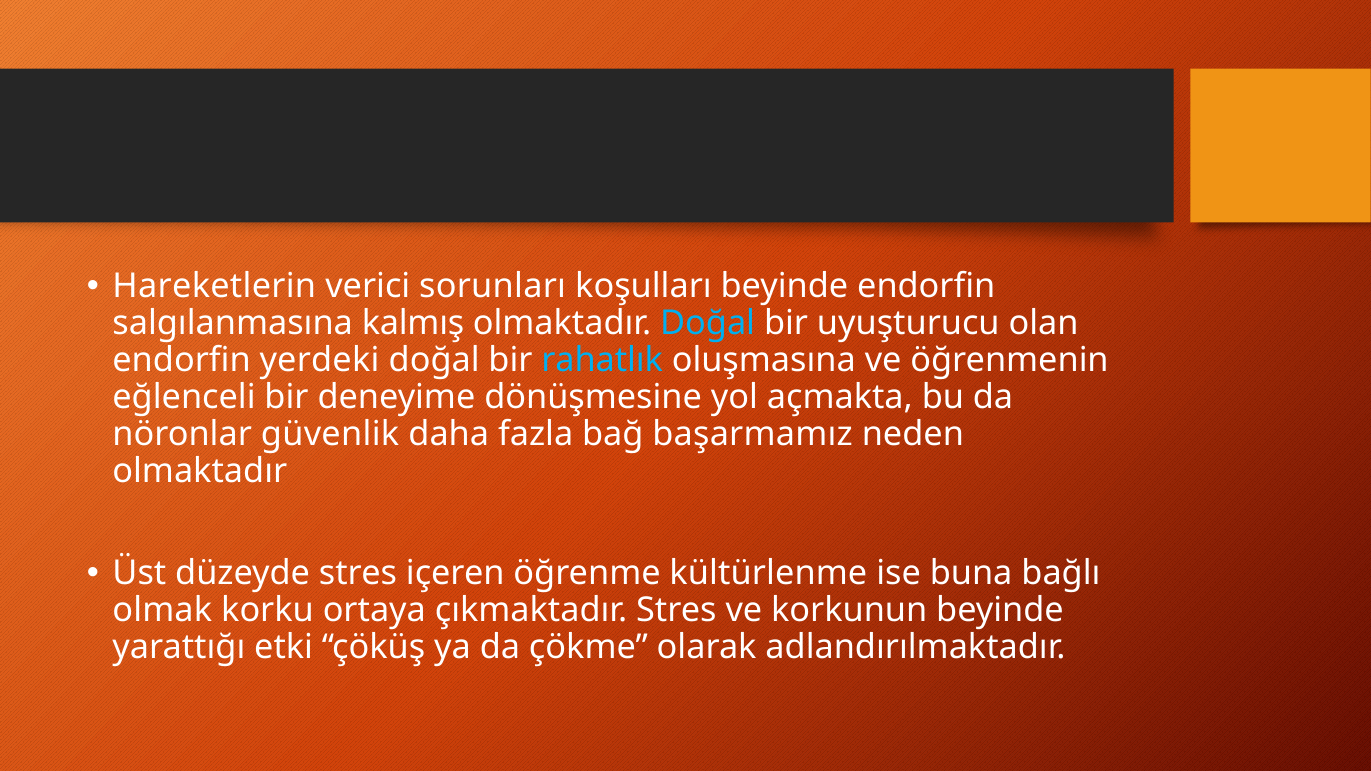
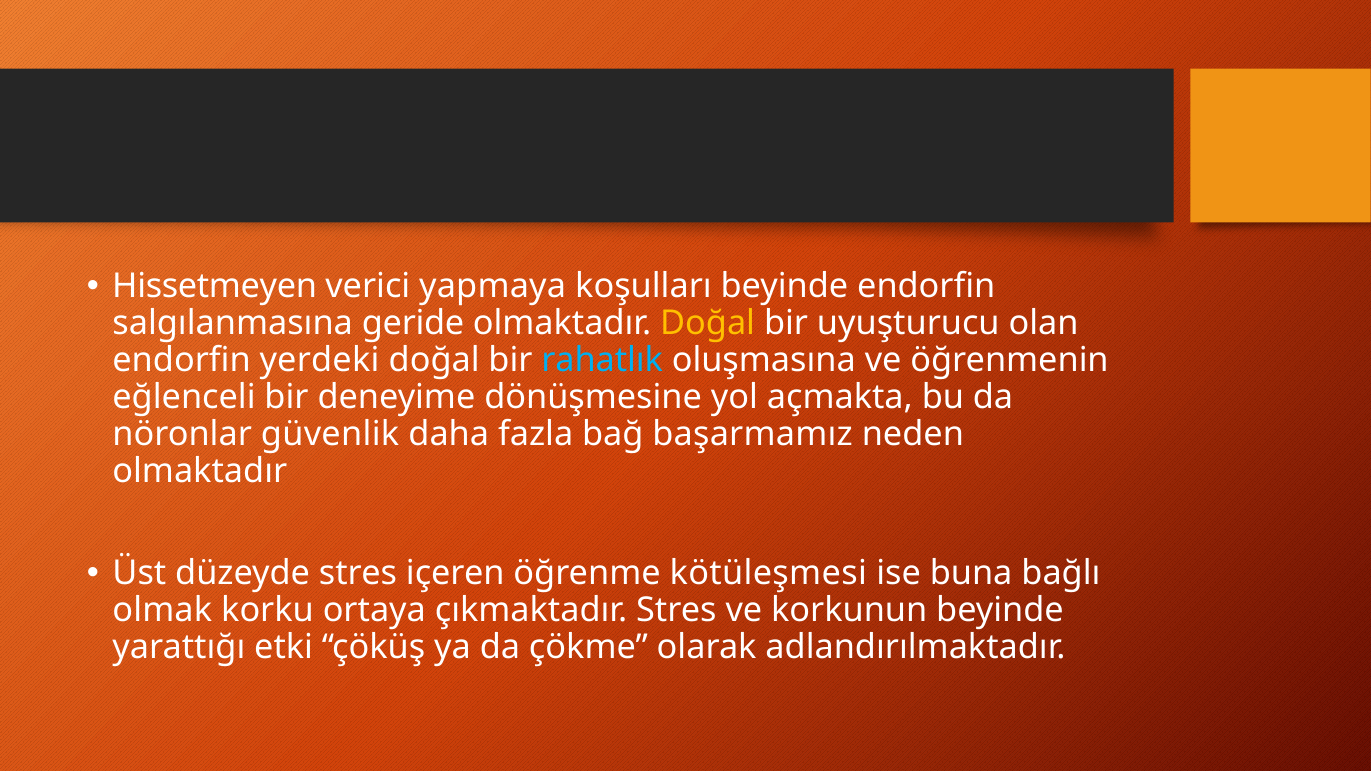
Hareketlerin: Hareketlerin -> Hissetmeyen (215, 286)
sorunları: sorunları -> yapmaya (493, 286)
kalmış: kalmış -> geride (413, 323)
Doğal colour: light blue -> yellow (708, 323)
kültürlenme: kültürlenme -> kötüleşmesi (768, 574)
